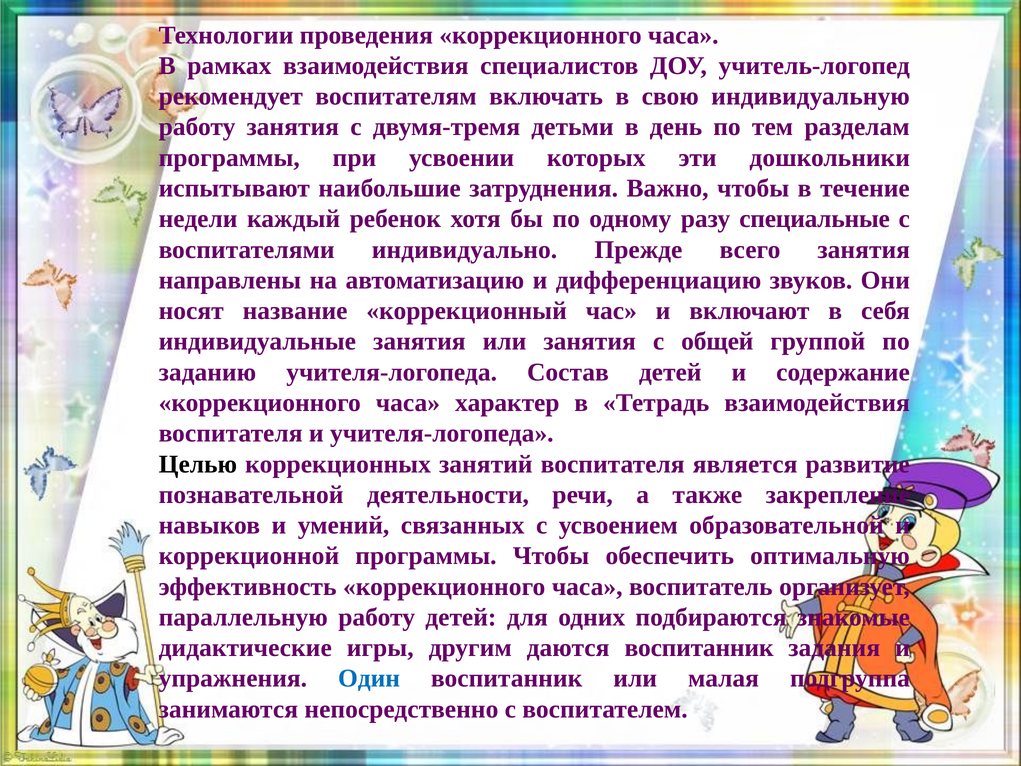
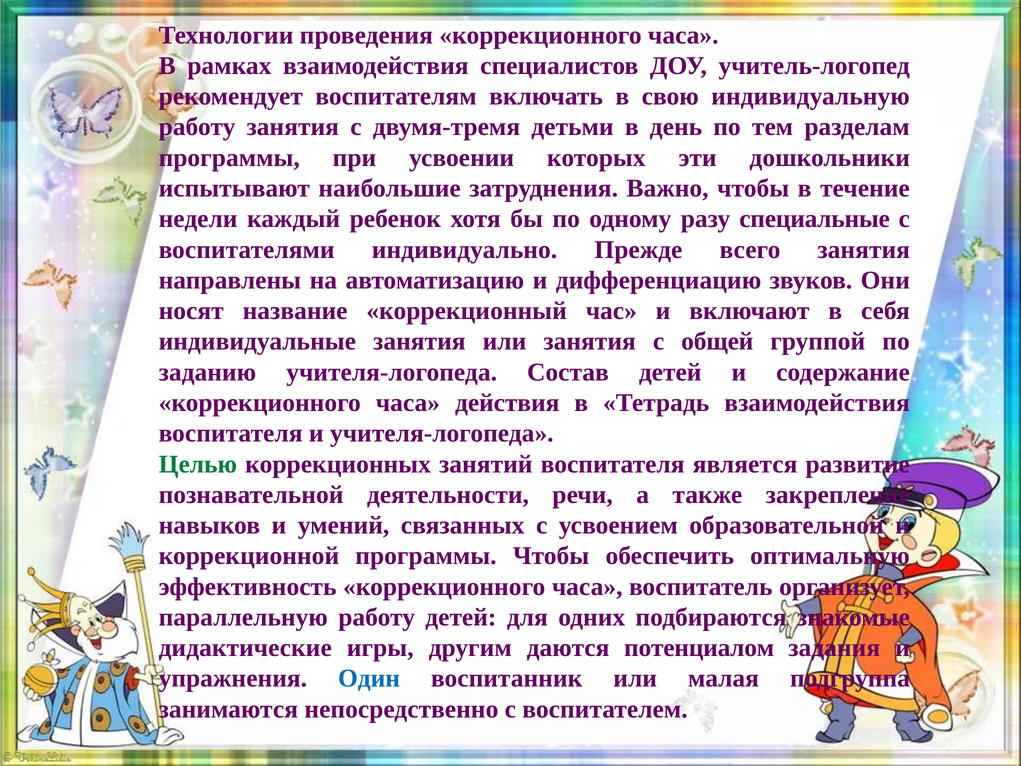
характер: характер -> действия (507, 403)
Целью colour: black -> green (198, 464)
даются воспитанник: воспитанник -> потенциалом (699, 648)
